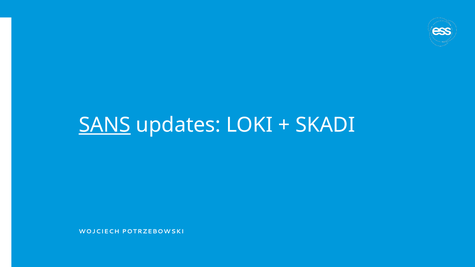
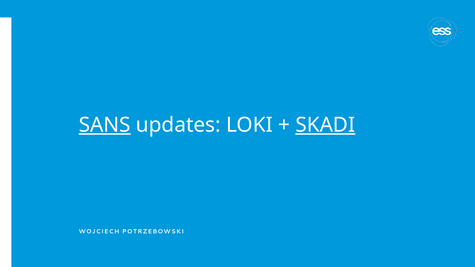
SKADI underline: none -> present (325, 125)
